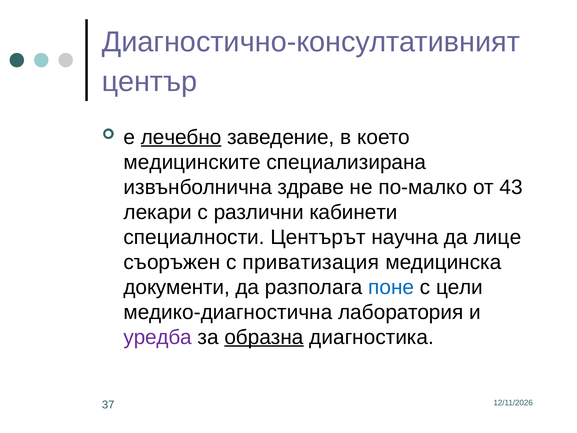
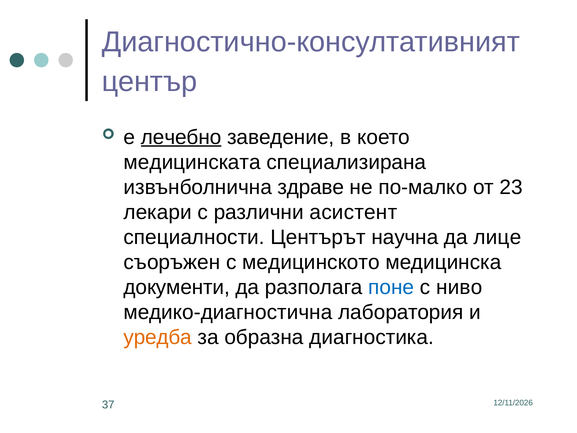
медицинските: медицинските -> медицинската (192, 162)
43: 43 -> 23 (511, 187)
кабинети: кабинети -> асистент (353, 212)
приватизация: приватизация -> медицинското (311, 262)
цели: цели -> ниво (459, 287)
уредба colour: purple -> orange (158, 337)
образна underline: present -> none (264, 337)
